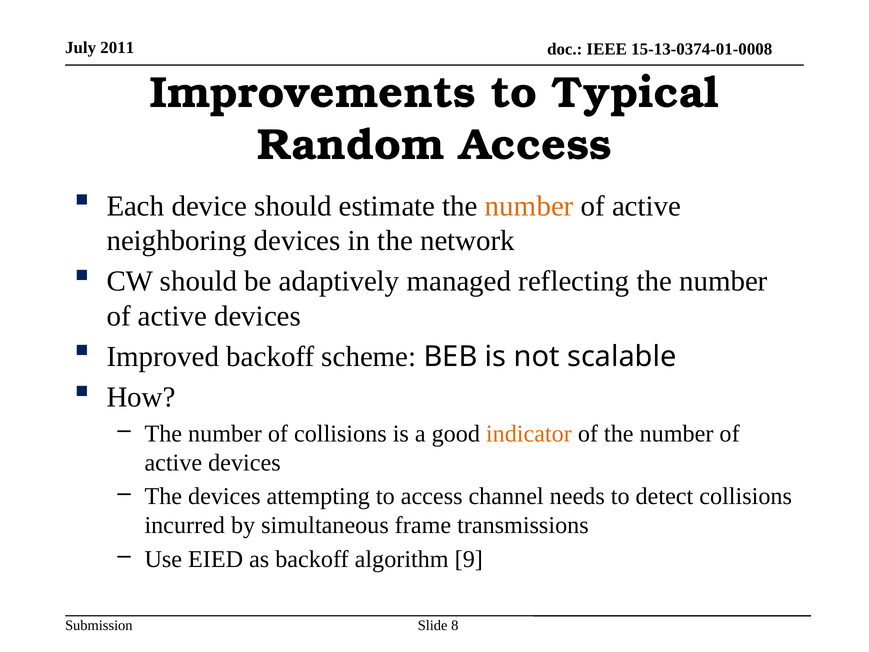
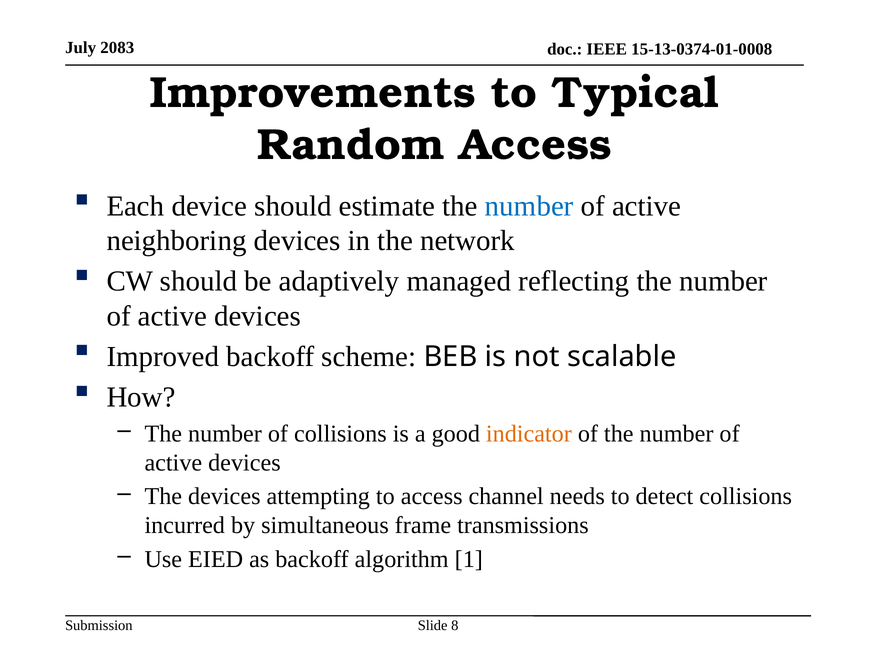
2011: 2011 -> 2083 (117, 47)
number colour: orange -> blue (529, 206)
9: 9 -> 1 (469, 559)
